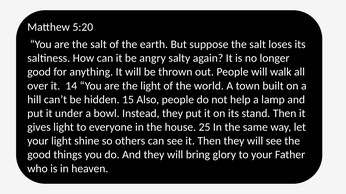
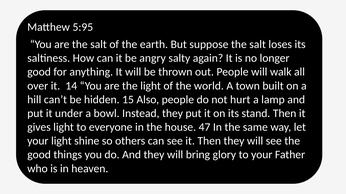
5:20: 5:20 -> 5:95 (83, 27)
help: help -> hurt (240, 100)
25: 25 -> 47 (205, 128)
